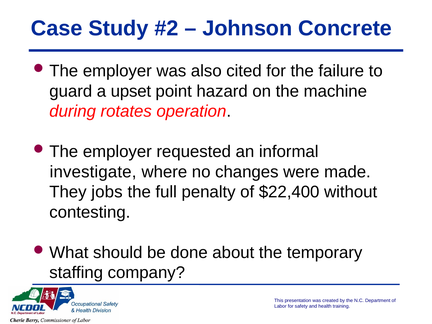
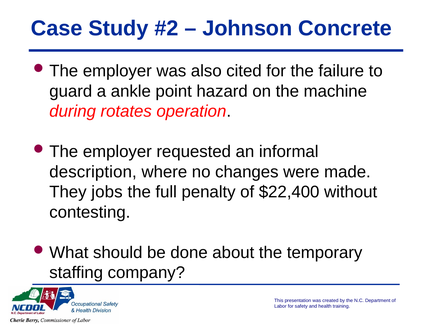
upset: upset -> ankle (131, 91)
investigate: investigate -> description (93, 172)
